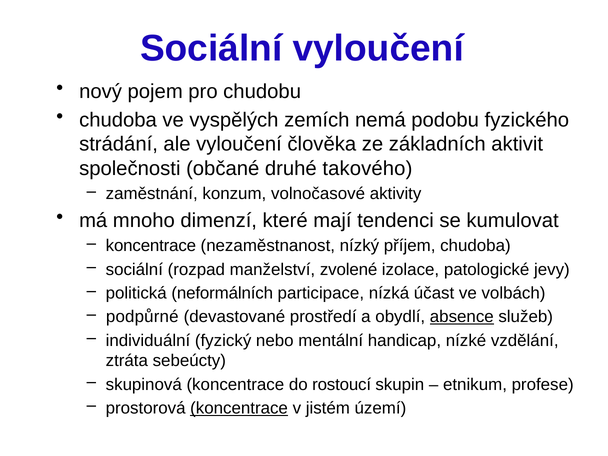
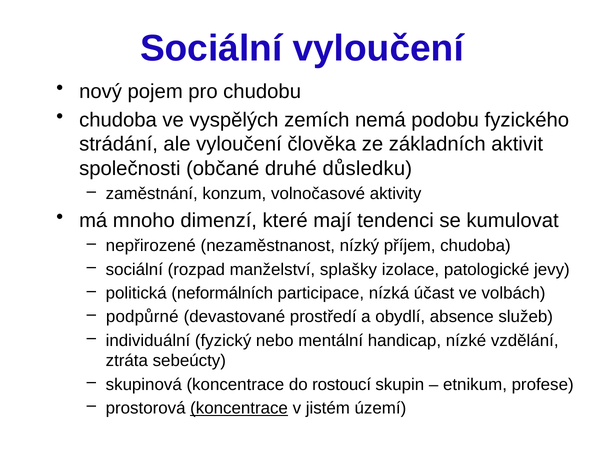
takového: takového -> důsledku (367, 168)
koncentrace: koncentrace -> nepřirozené (151, 246)
zvolené: zvolené -> splašky (348, 270)
absence underline: present -> none (462, 317)
